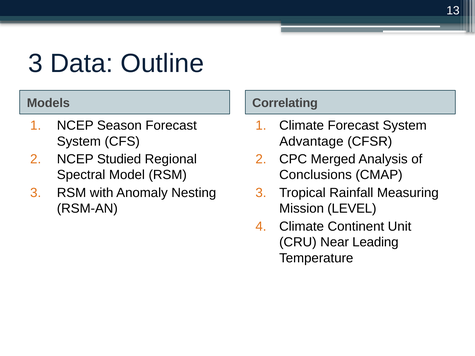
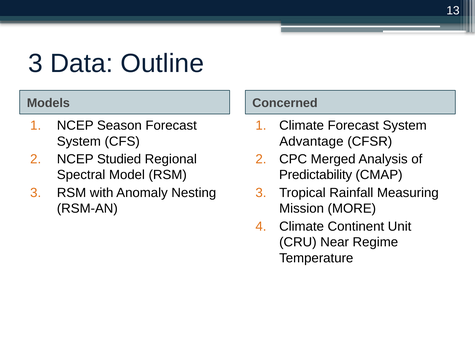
Correlating: Correlating -> Concerned (285, 103)
Conclusions: Conclusions -> Predictability (316, 175)
LEVEL: LEVEL -> MORE (352, 209)
Leading: Leading -> Regime (375, 242)
